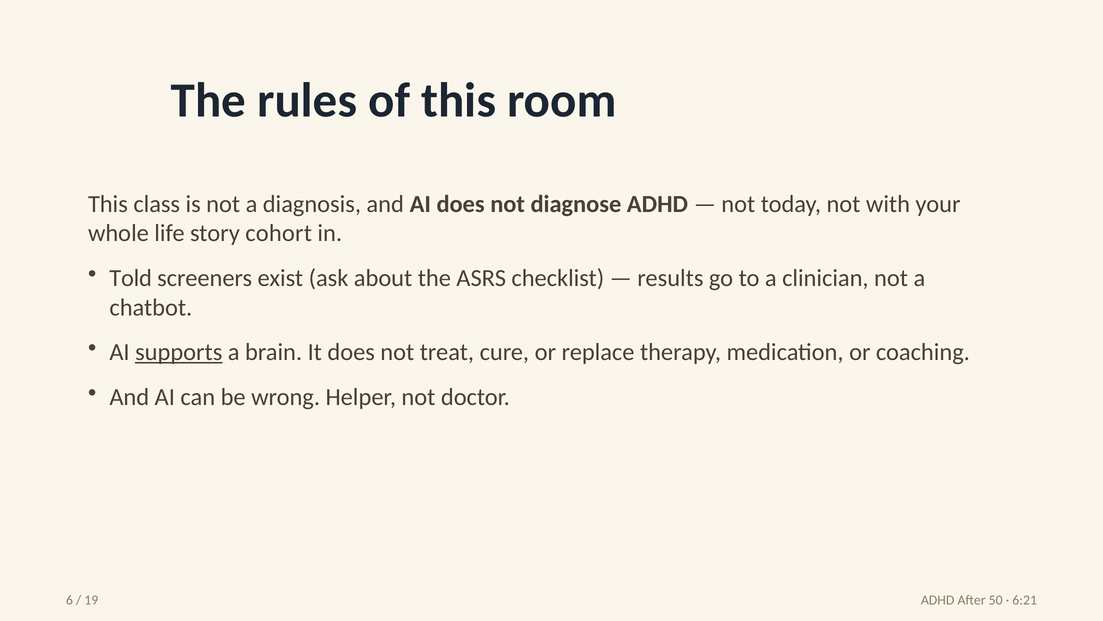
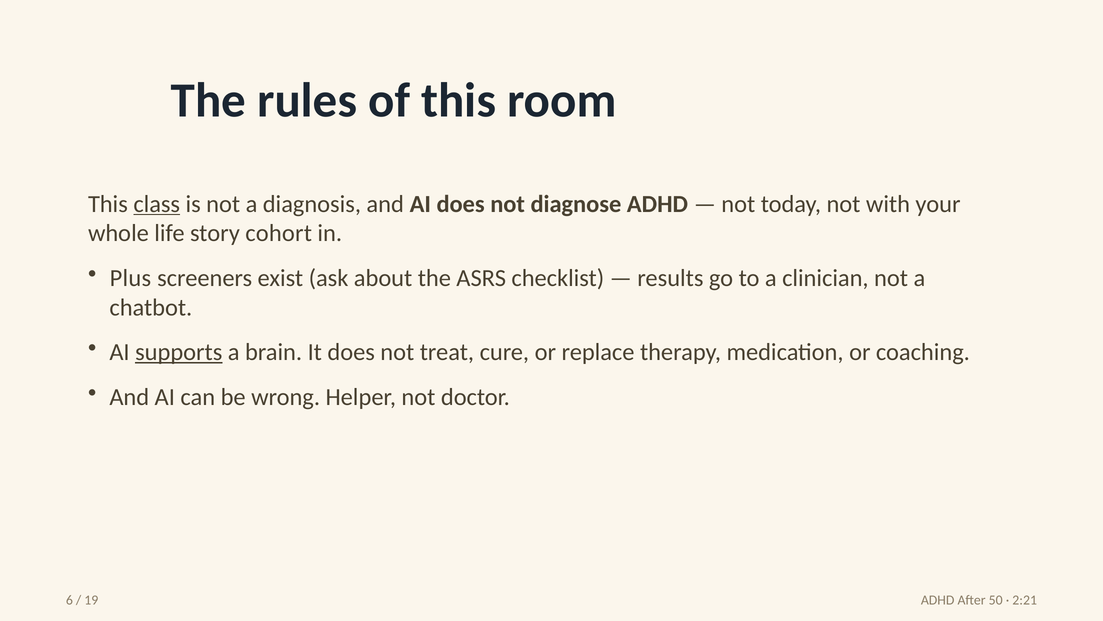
class underline: none -> present (157, 204)
Told: Told -> Plus (130, 278)
6:21: 6:21 -> 2:21 (1025, 600)
